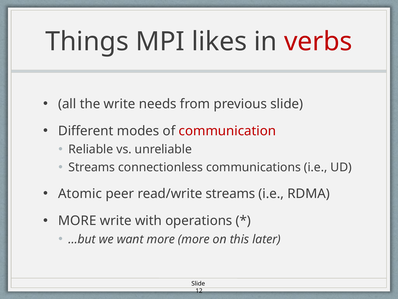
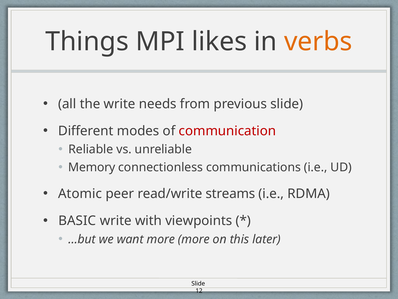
verbs colour: red -> orange (318, 42)
Streams: Streams -> Memory (92, 167)
MORE: MORE -> BASIC (77, 220)
operations: operations -> viewpoints (199, 220)
